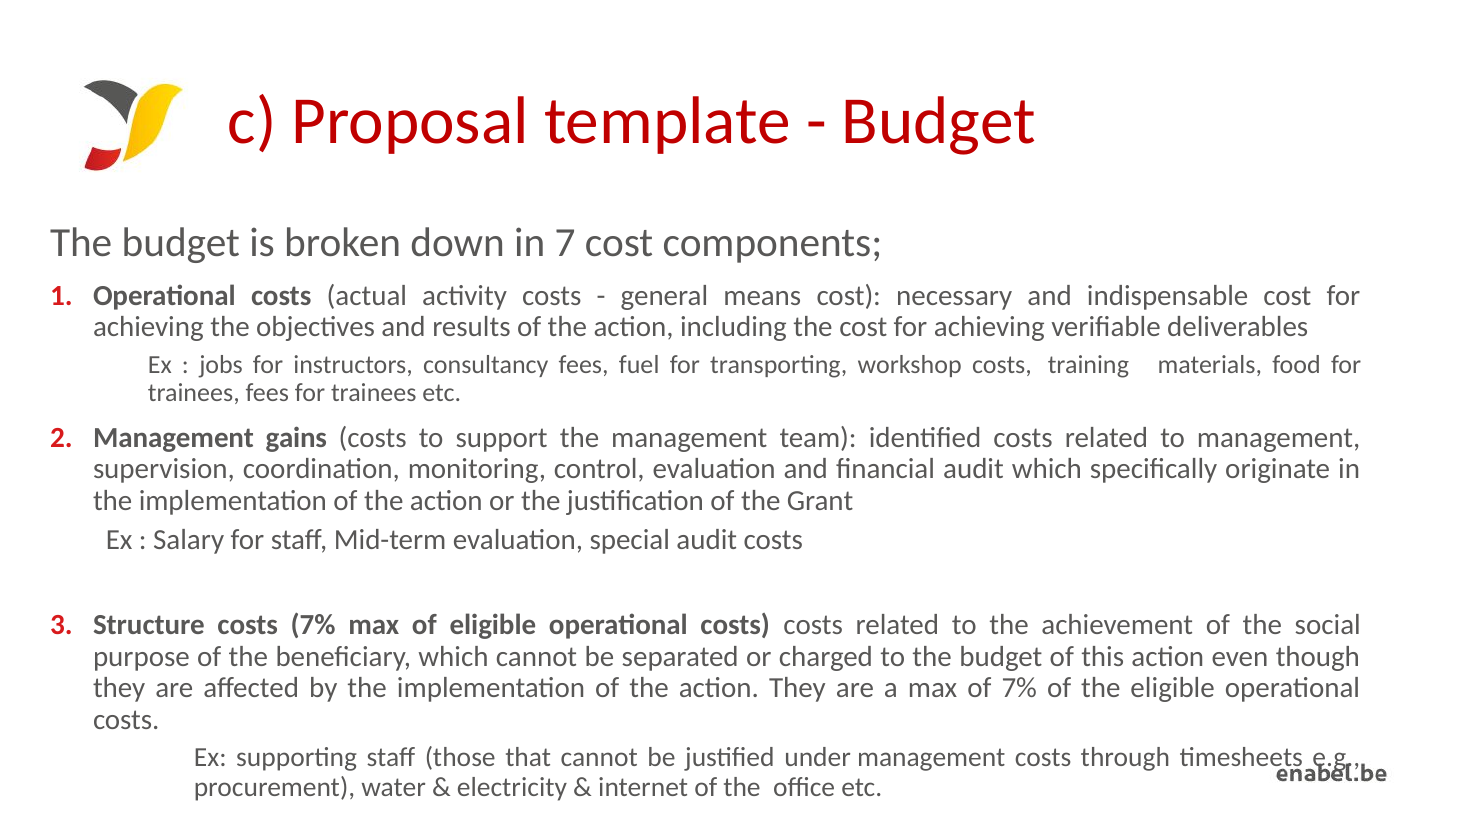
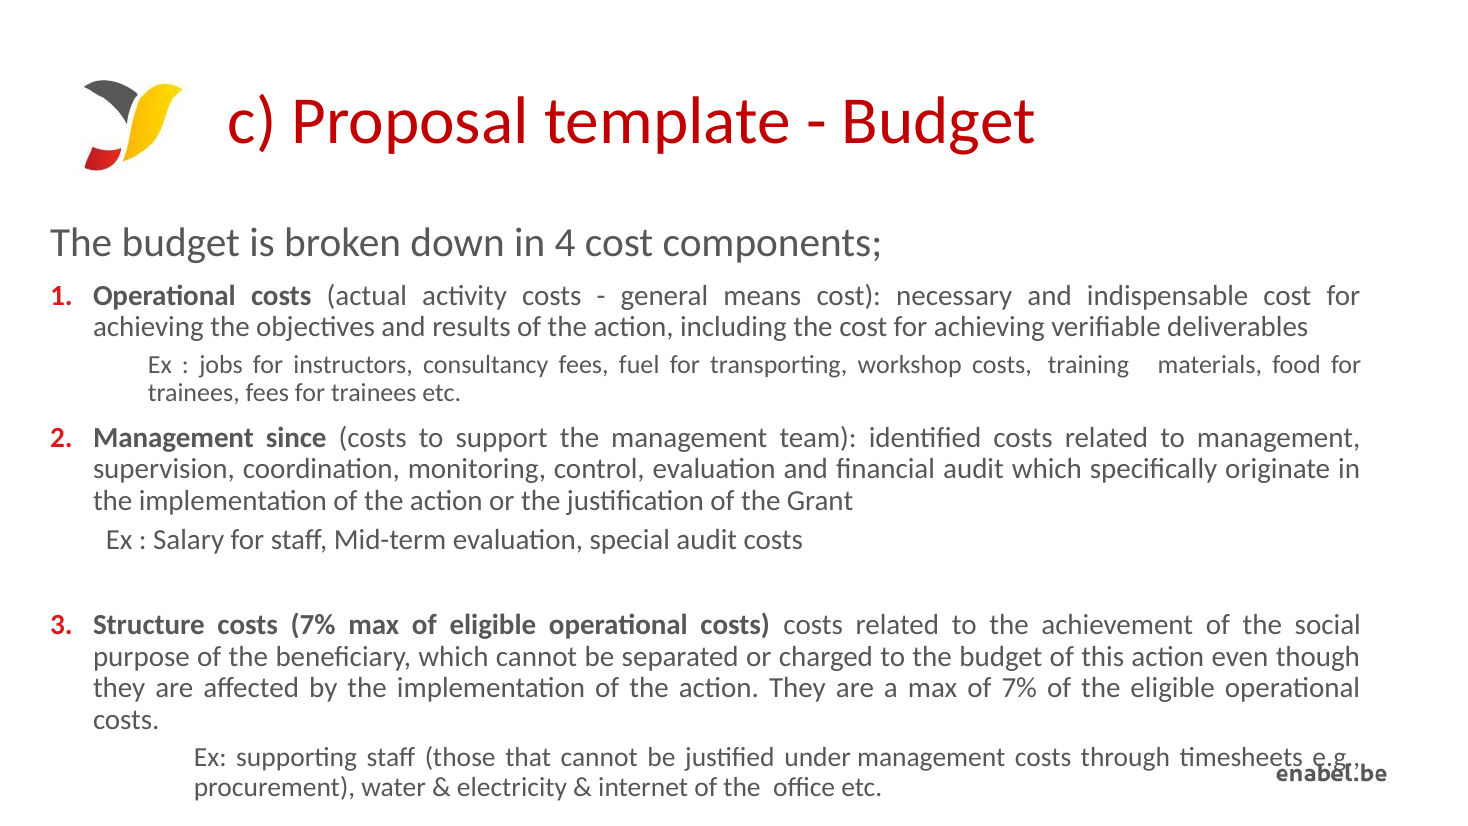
7: 7 -> 4 (565, 242)
gains: gains -> since (296, 438)
